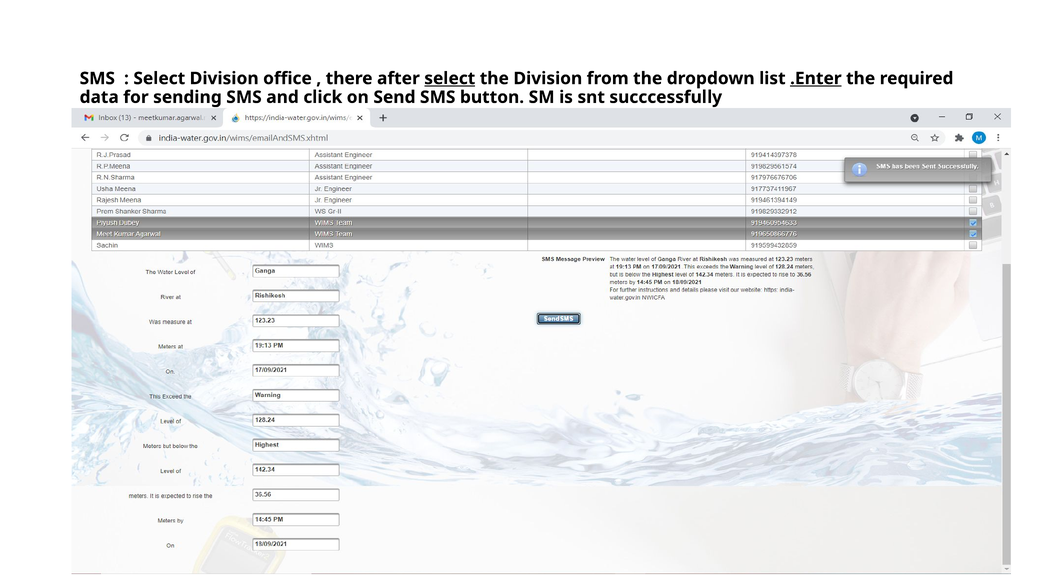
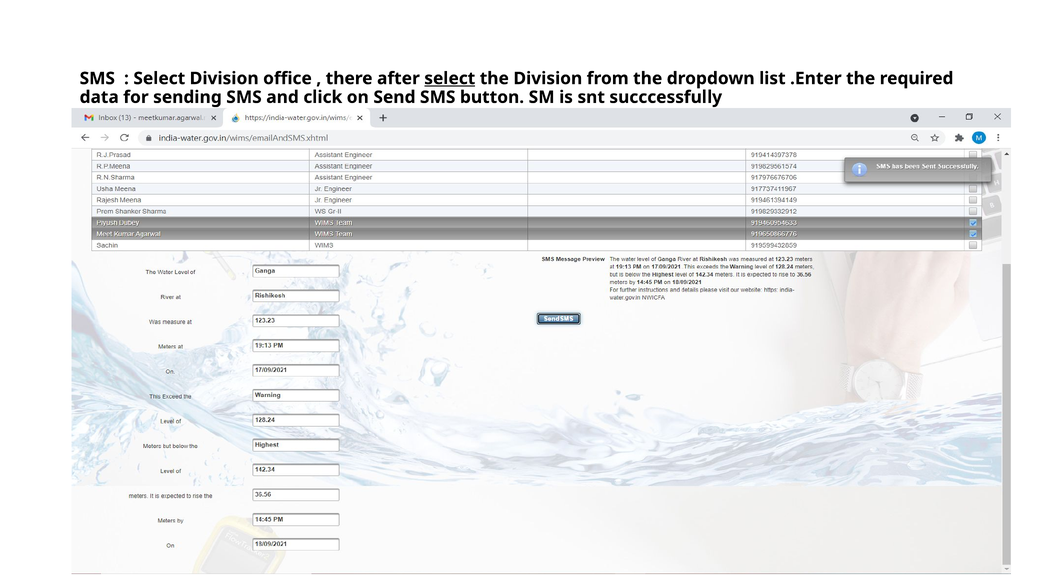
.Enter underline: present -> none (816, 78)
